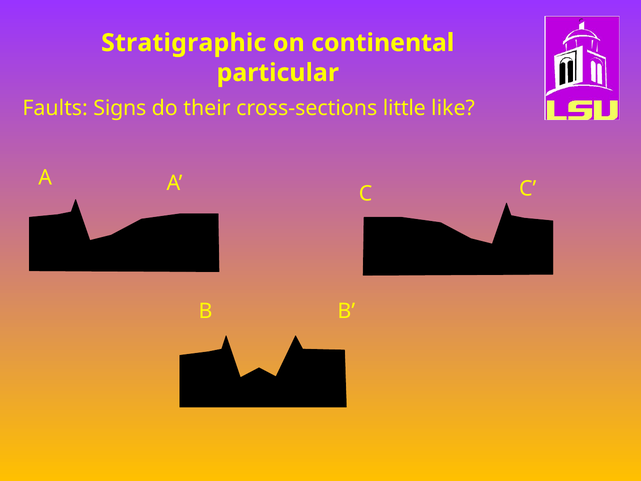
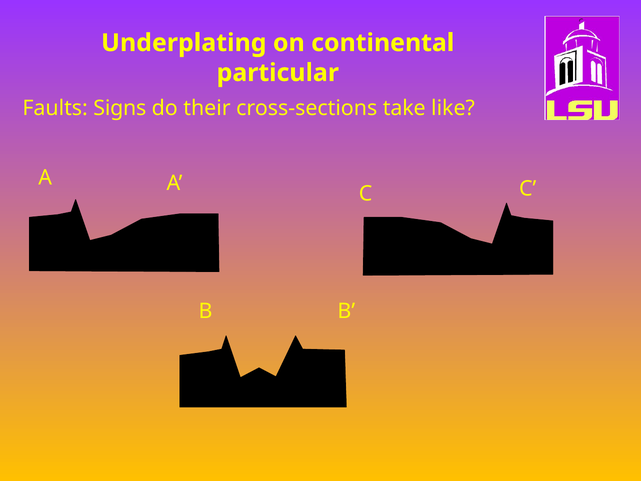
Stratigraphic: Stratigraphic -> Underplating (184, 43)
little: little -> take (404, 108)
